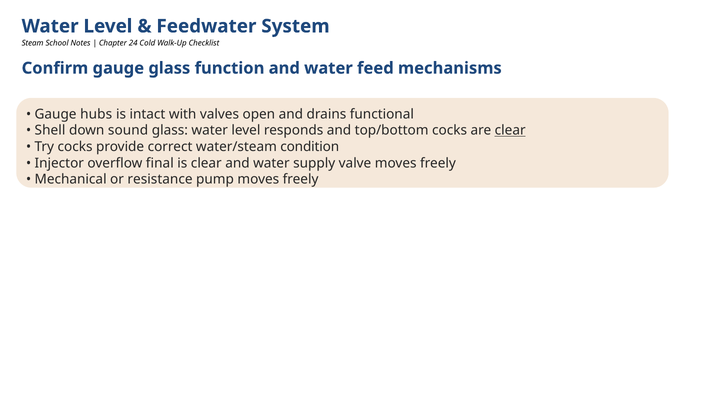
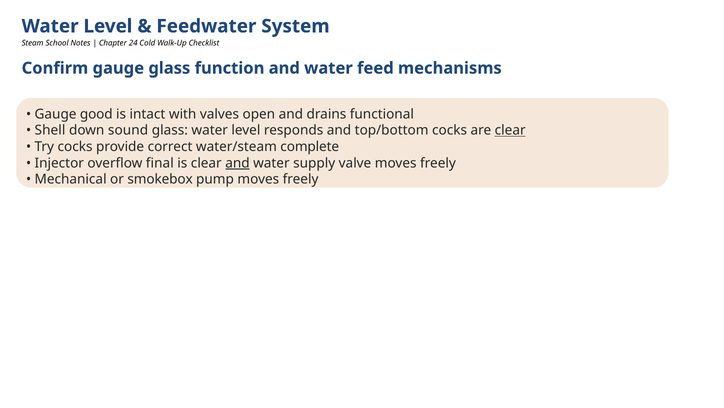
hubs: hubs -> good (96, 114)
condition: condition -> complete (310, 147)
and underline: none -> present (237, 163)
resistance: resistance -> smokebox (160, 179)
